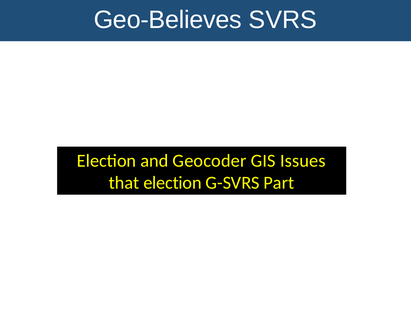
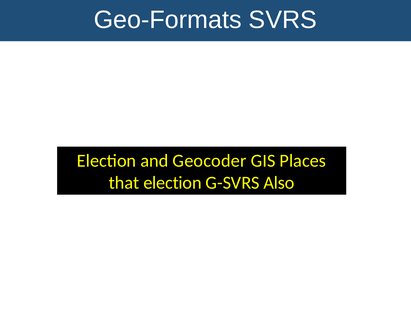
Geo-Believes: Geo-Believes -> Geo-Formats (168, 20)
Issues: Issues -> Places (303, 161)
Part: Part -> Also (279, 182)
